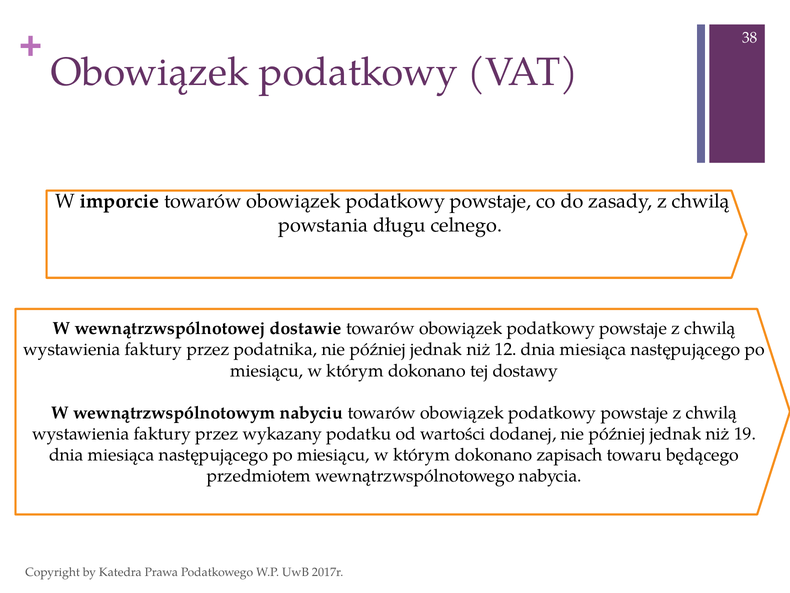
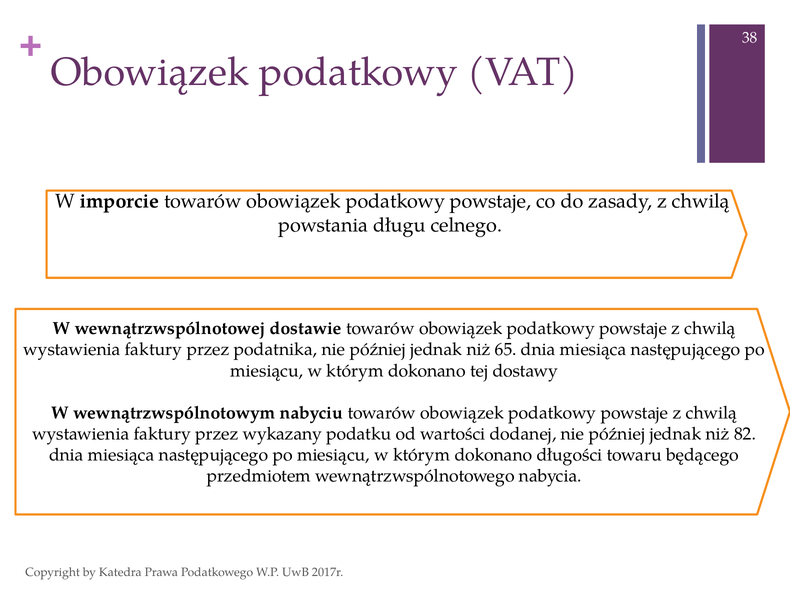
12: 12 -> 65 (506, 349)
19: 19 -> 82 (745, 434)
zapisach: zapisach -> długości (570, 455)
